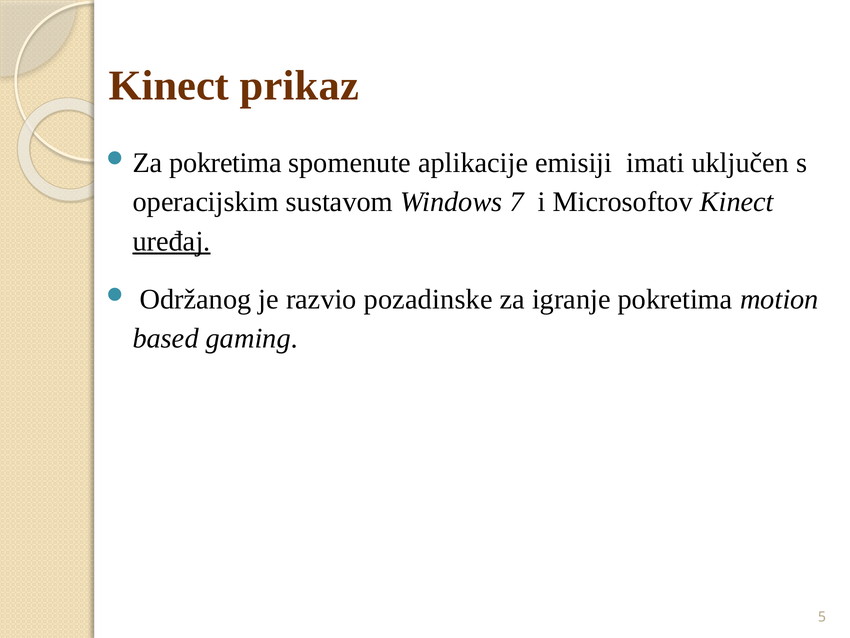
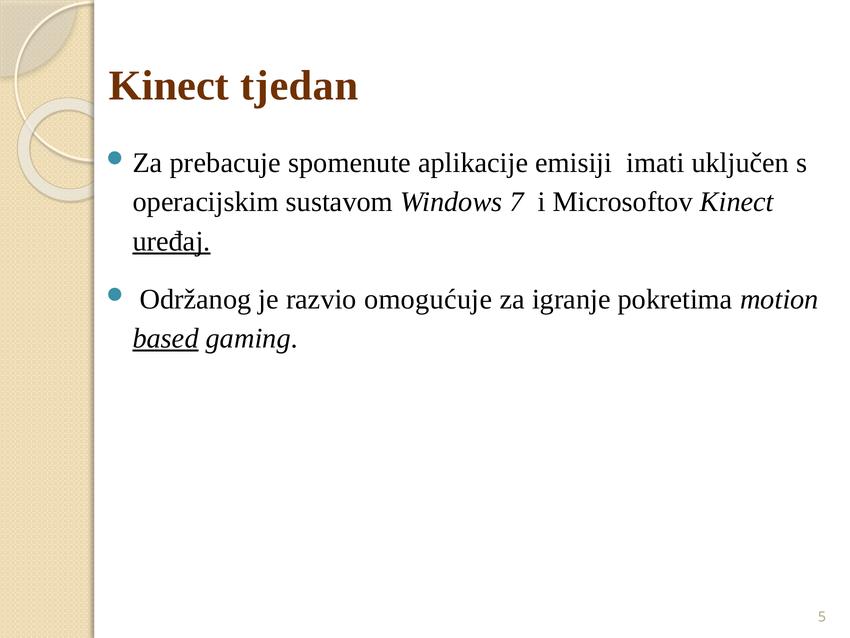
prikaz: prikaz -> tjedan (299, 85)
pokretima: pokretima -> prebacuje (225, 163)
pozadinske: pozadinske -> omogućuje (428, 299)
based underline: none -> present (166, 338)
